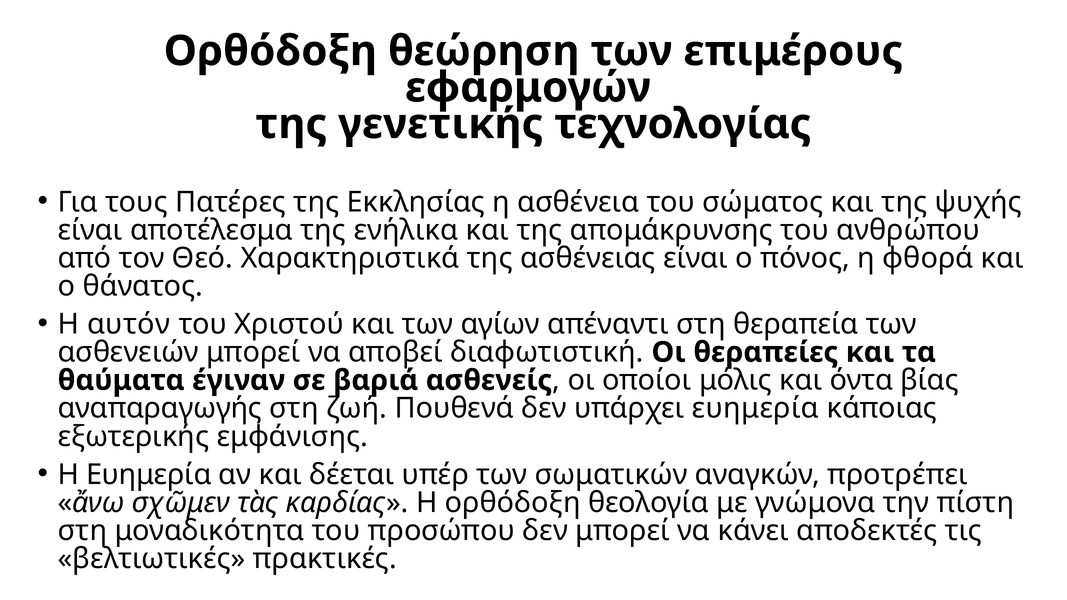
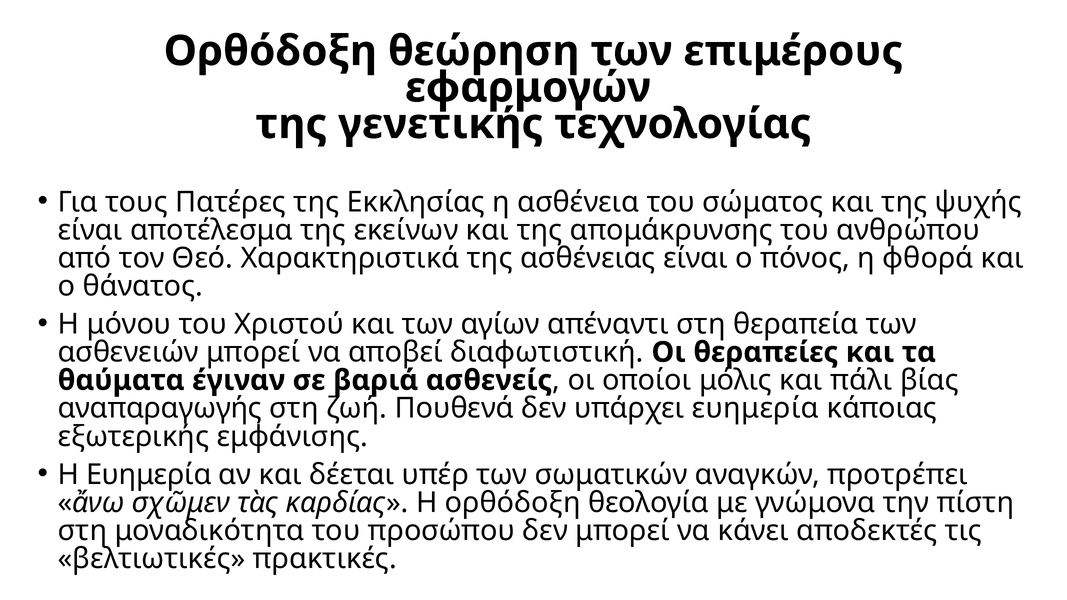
ενήλικα: ενήλικα -> εκείνων (406, 230)
αυτόν: αυτόν -> μόνου (129, 324)
όντα: όντα -> πάλι (861, 380)
